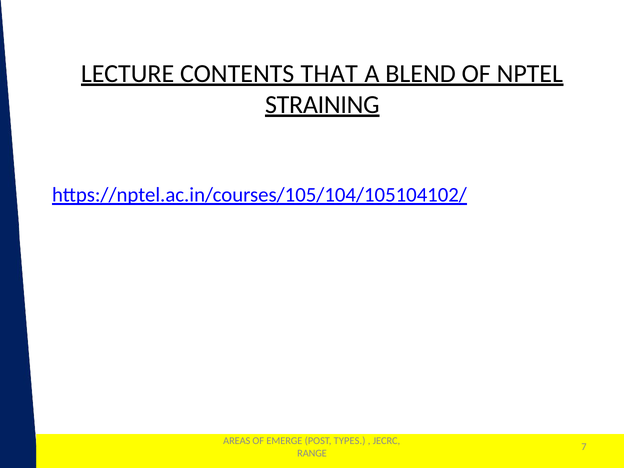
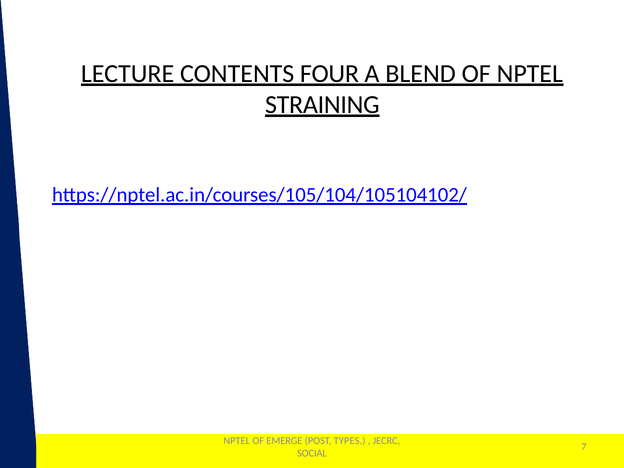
THAT: THAT -> FOUR (329, 73)
AREAS: AREAS -> NPTEL (237, 441)
RANGE: RANGE -> SOCIAL (312, 453)
